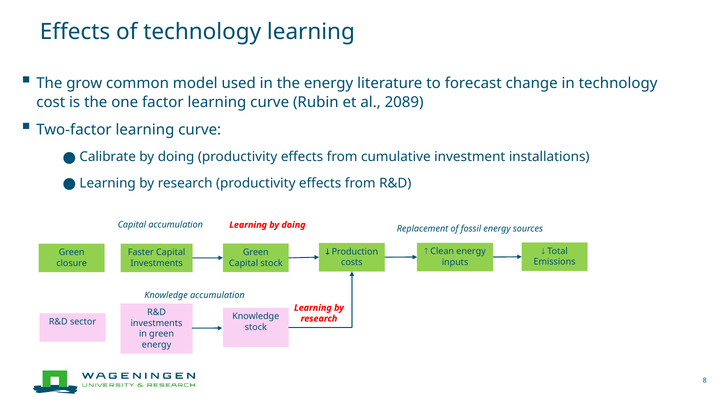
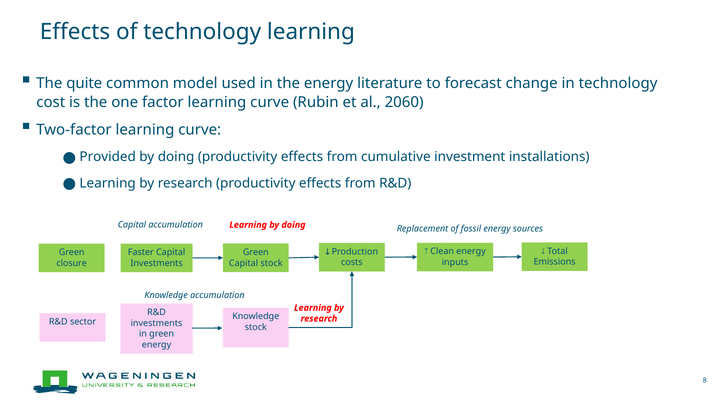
grow: grow -> quite (84, 84)
2089: 2089 -> 2060 (404, 102)
Calibrate: Calibrate -> Provided (108, 157)
